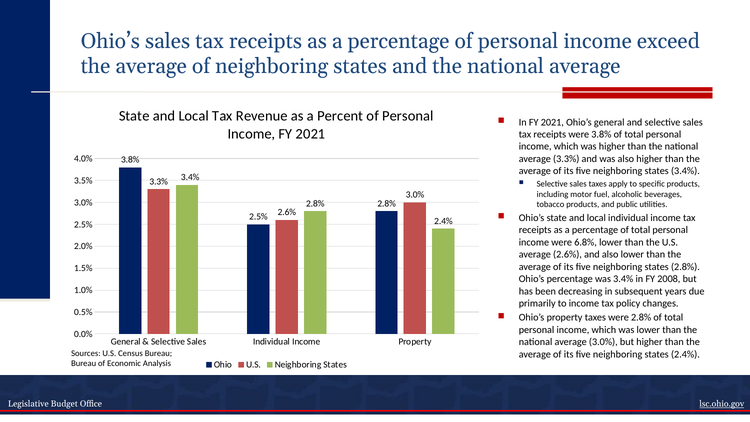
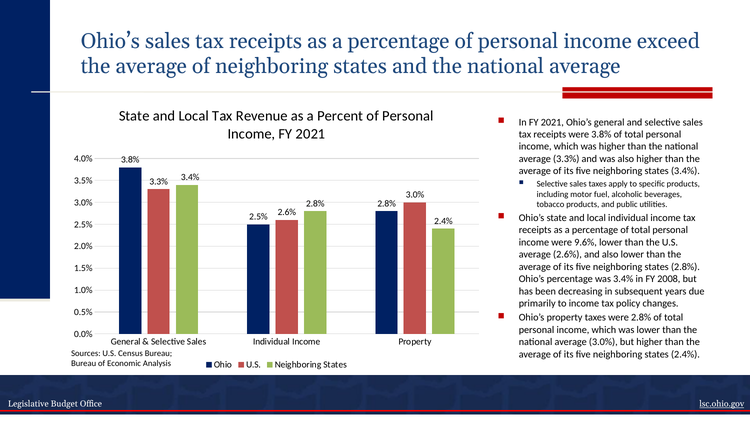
6.8%: 6.8% -> 9.6% (586, 242)
